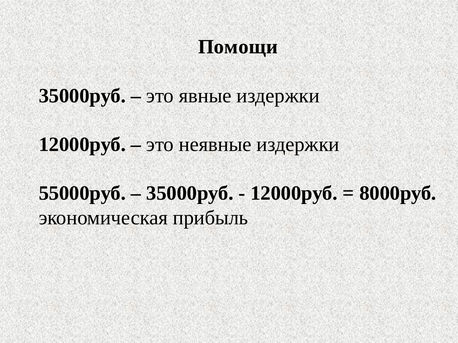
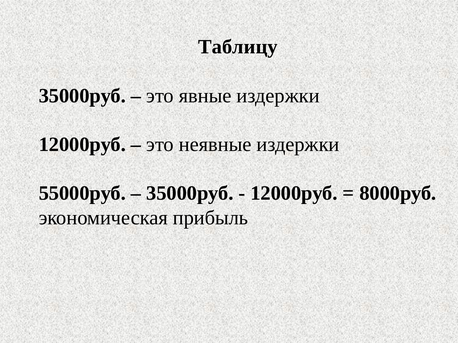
Помощи: Помощи -> Таблицу (238, 47)
